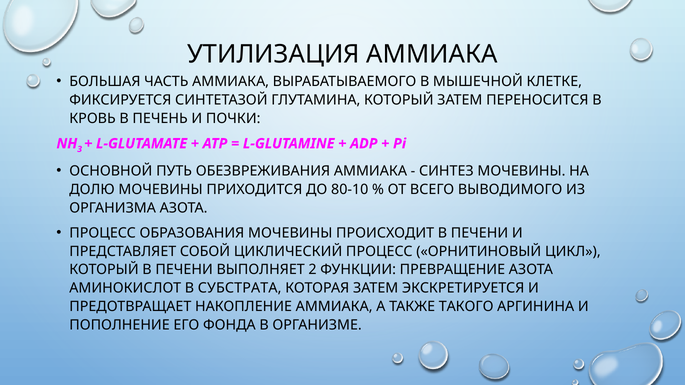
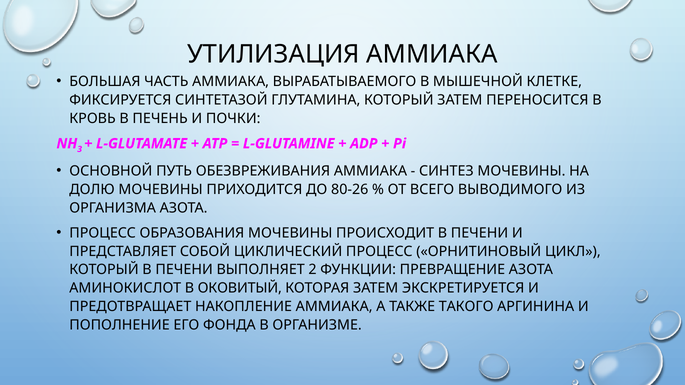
80-10: 80-10 -> 80-26 (350, 190)
СУБСТРАТА: СУБСТРАТА -> ОКОВИТЫЙ (240, 288)
